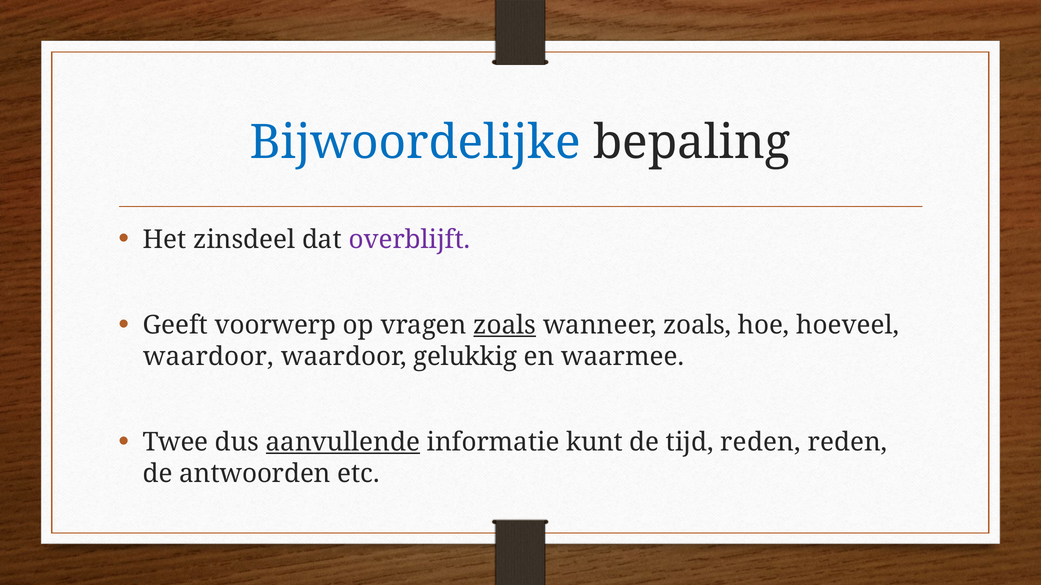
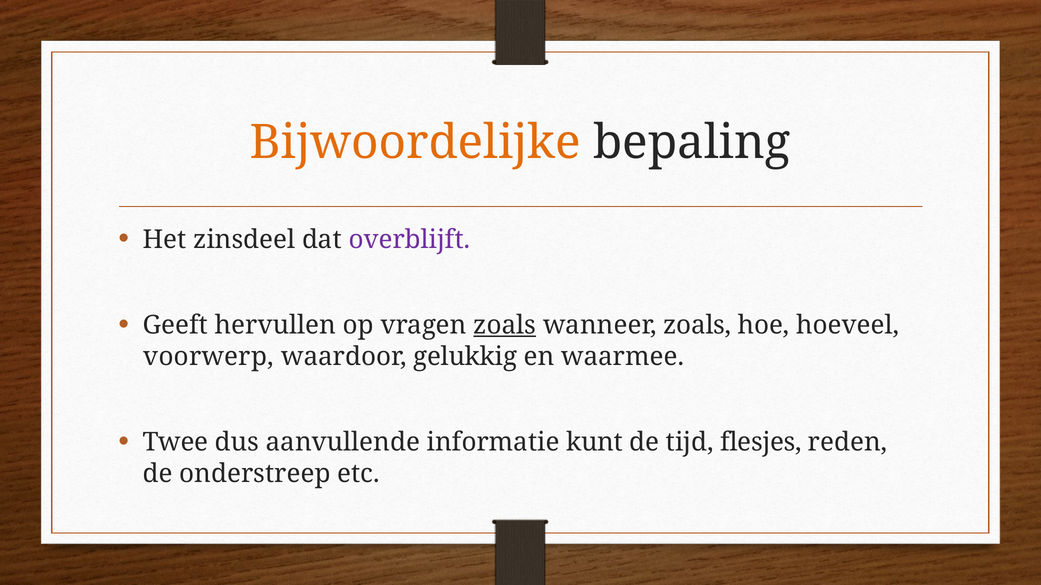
Bijwoordelijke colour: blue -> orange (415, 143)
voorwerp: voorwerp -> hervullen (275, 326)
waardoor: waardoor -> voorwerp (208, 357)
aanvullende underline: present -> none (343, 443)
tijd reden: reden -> flesjes (761, 443)
antwoorden: antwoorden -> onderstreep (255, 474)
